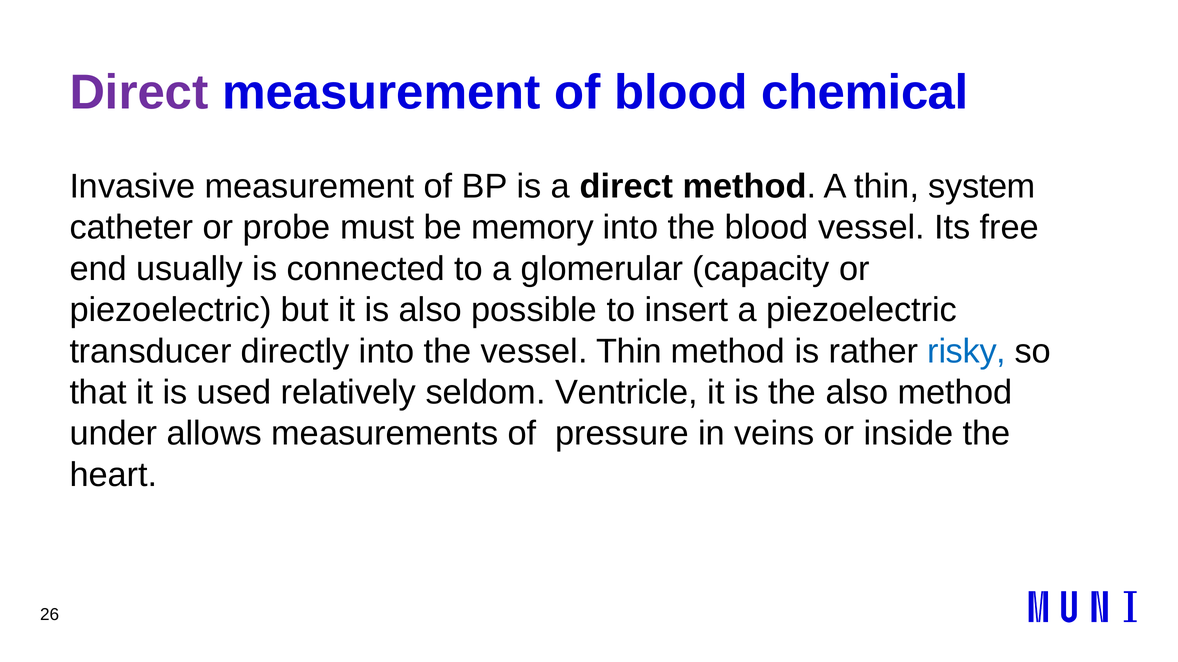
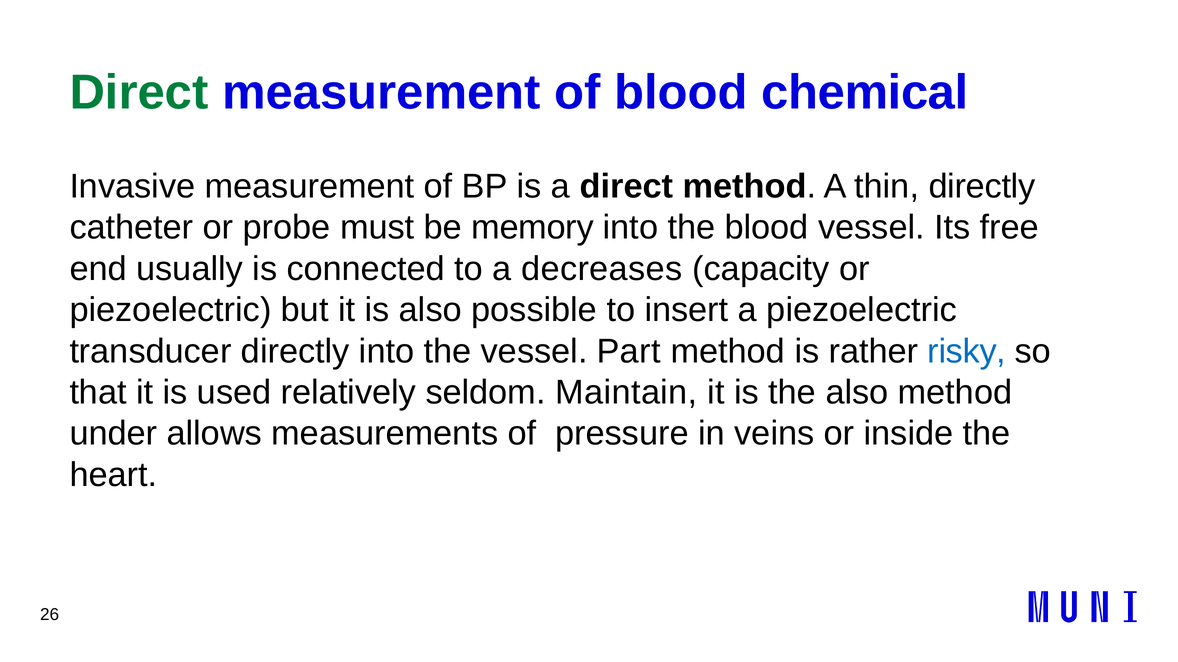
Direct colour: purple -> green (139, 93)
thin system: system -> directly (982, 187)
glomerular: glomerular -> decreases (602, 269)
vessel Thin: Thin -> Part (629, 352)
Ventricle: Ventricle -> Maintain (626, 393)
